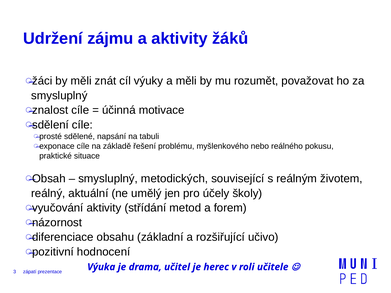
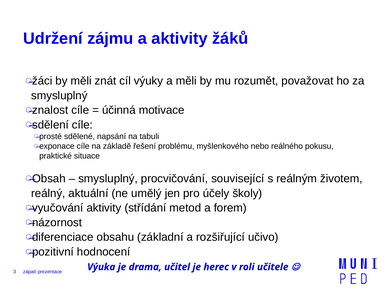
metodických: metodických -> procvičování (175, 179)
